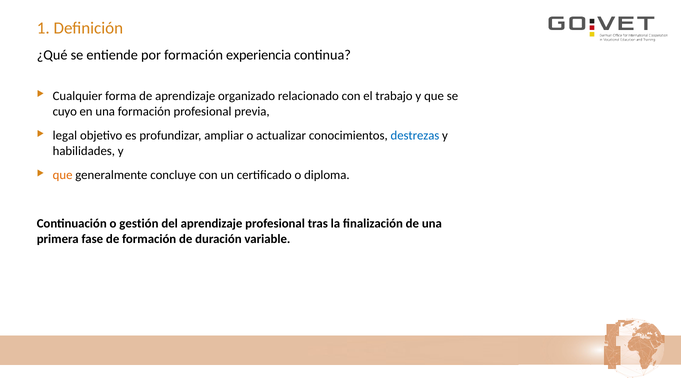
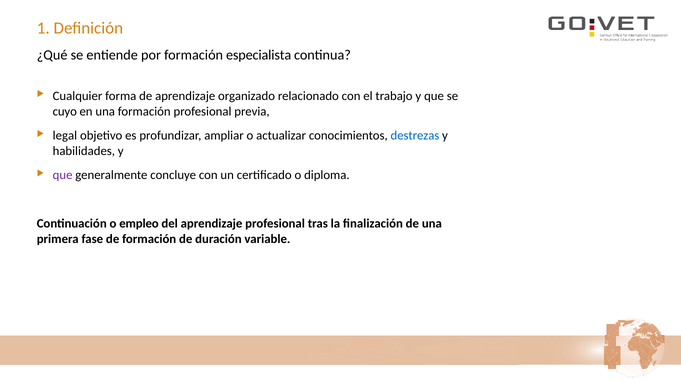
experiencia: experiencia -> especialista (259, 55)
que colour: orange -> purple (63, 175)
gestión: gestión -> empleo (139, 224)
